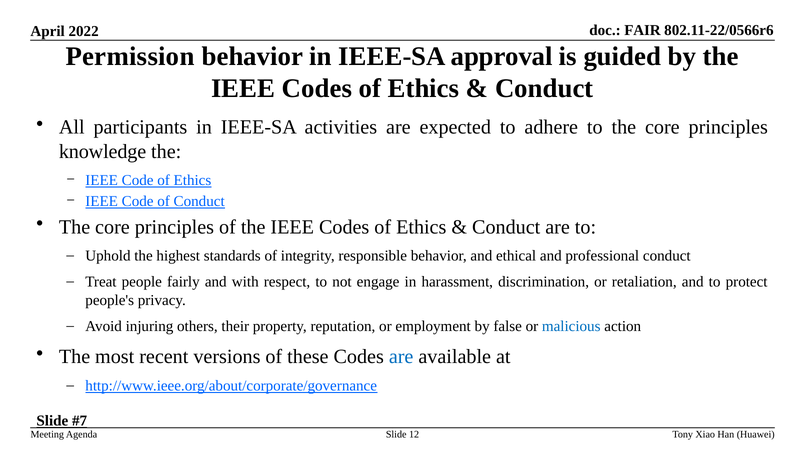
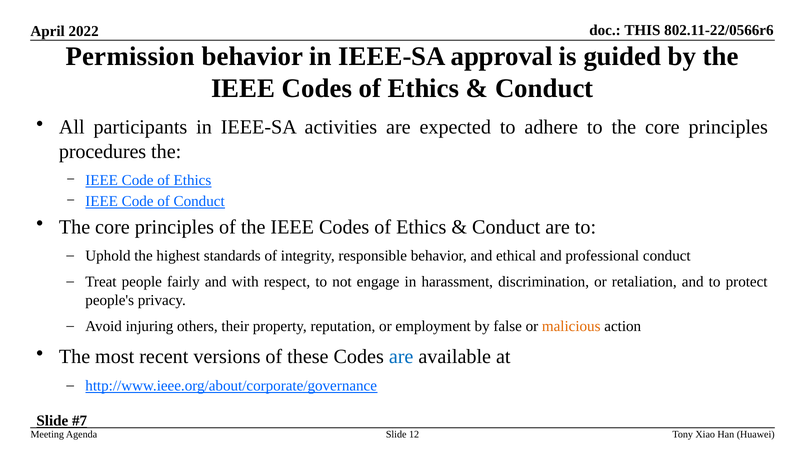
FAIR: FAIR -> THIS (642, 30)
knowledge: knowledge -> procedures (103, 151)
malicious colour: blue -> orange (571, 326)
